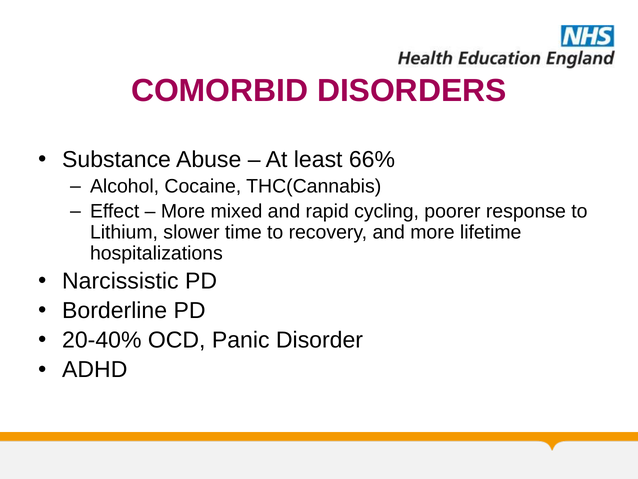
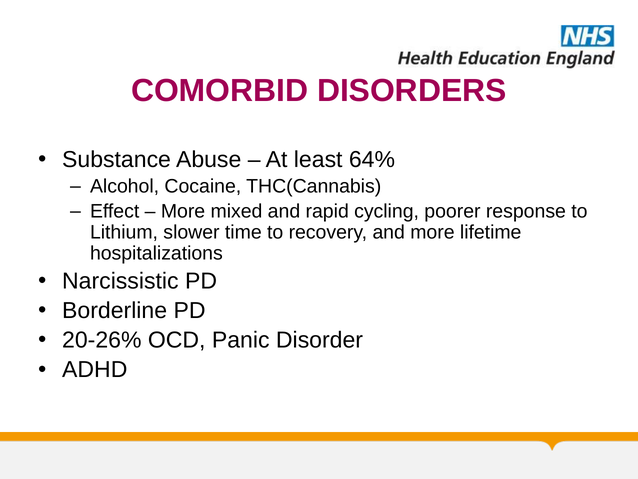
66%: 66% -> 64% (372, 159)
20-40%: 20-40% -> 20-26% (102, 340)
